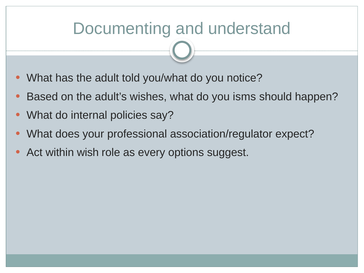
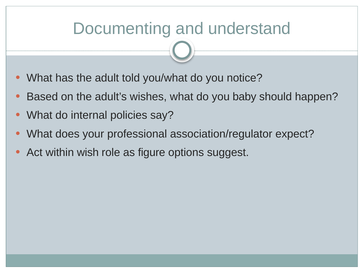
isms: isms -> baby (244, 97)
every: every -> figure (152, 152)
